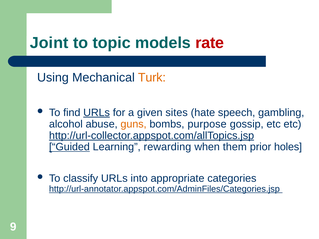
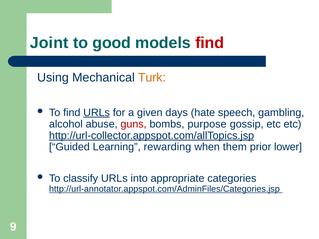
topic: topic -> good (112, 43)
models rate: rate -> find (210, 43)
sites: sites -> days (177, 113)
guns colour: orange -> red (134, 124)
Guided underline: present -> none (69, 147)
holes: holes -> lower (288, 147)
